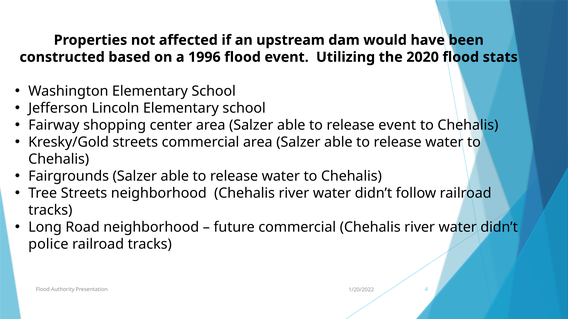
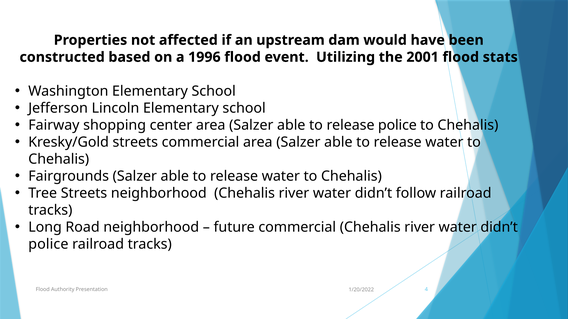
2020: 2020 -> 2001 (423, 57)
release event: event -> police (397, 125)
